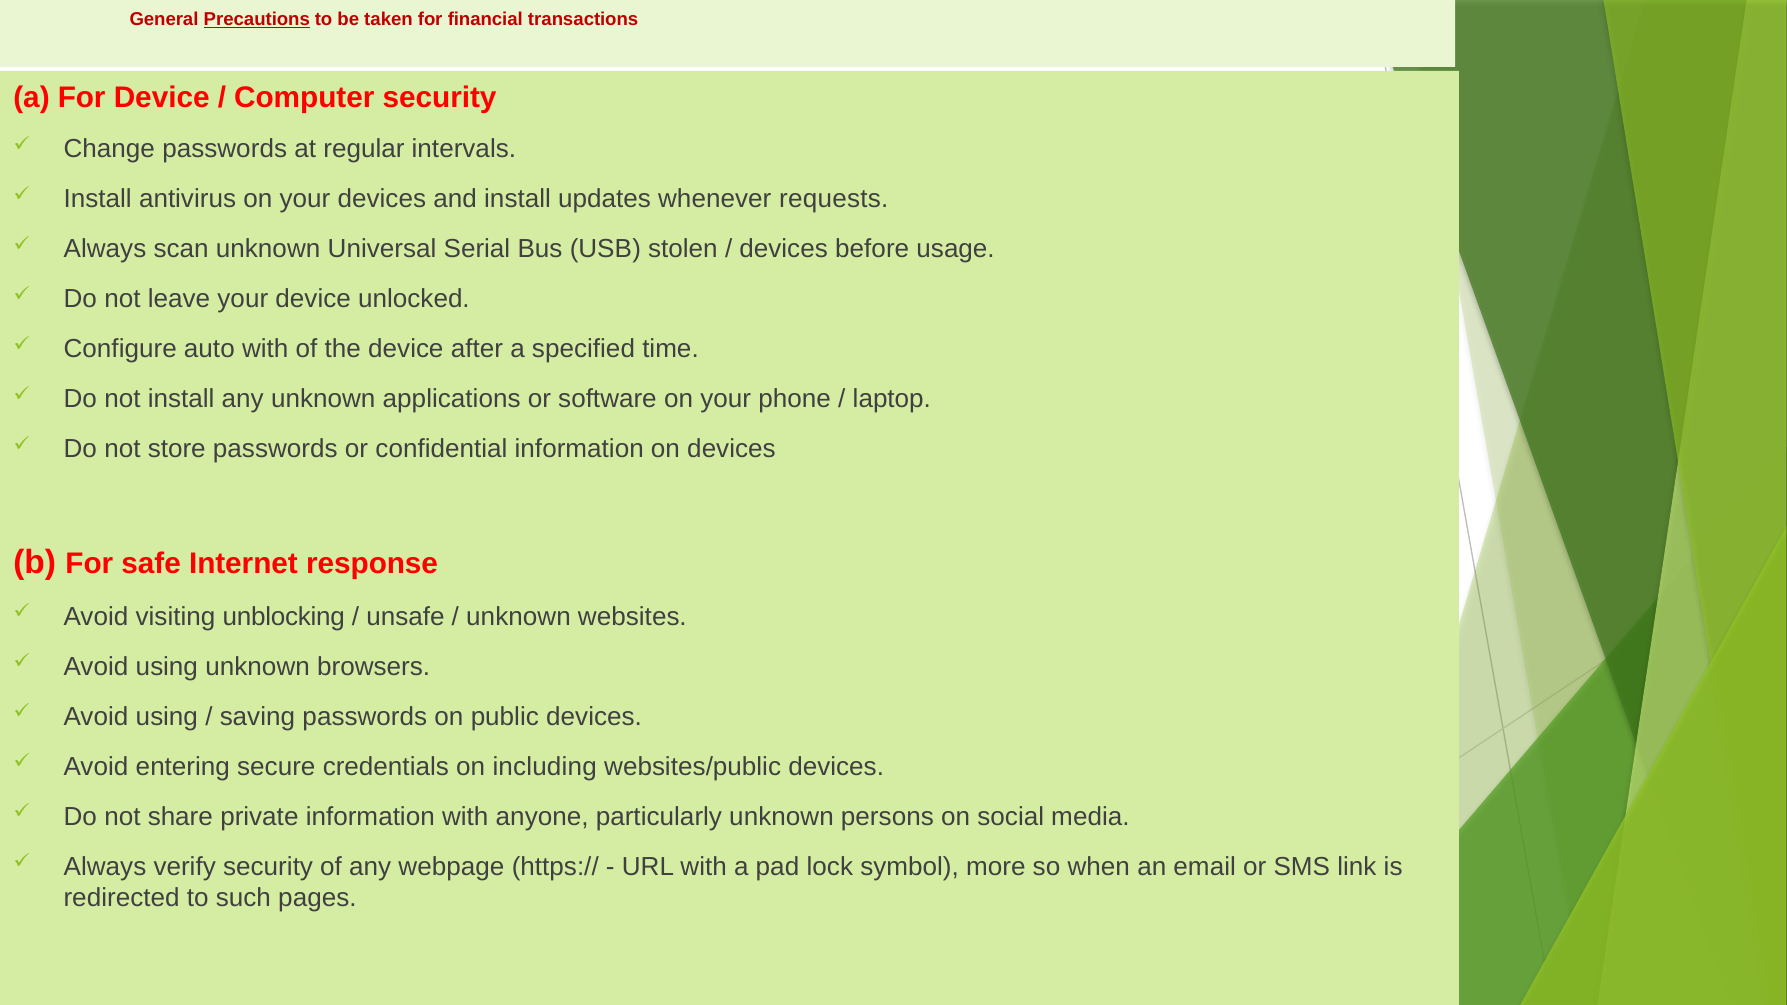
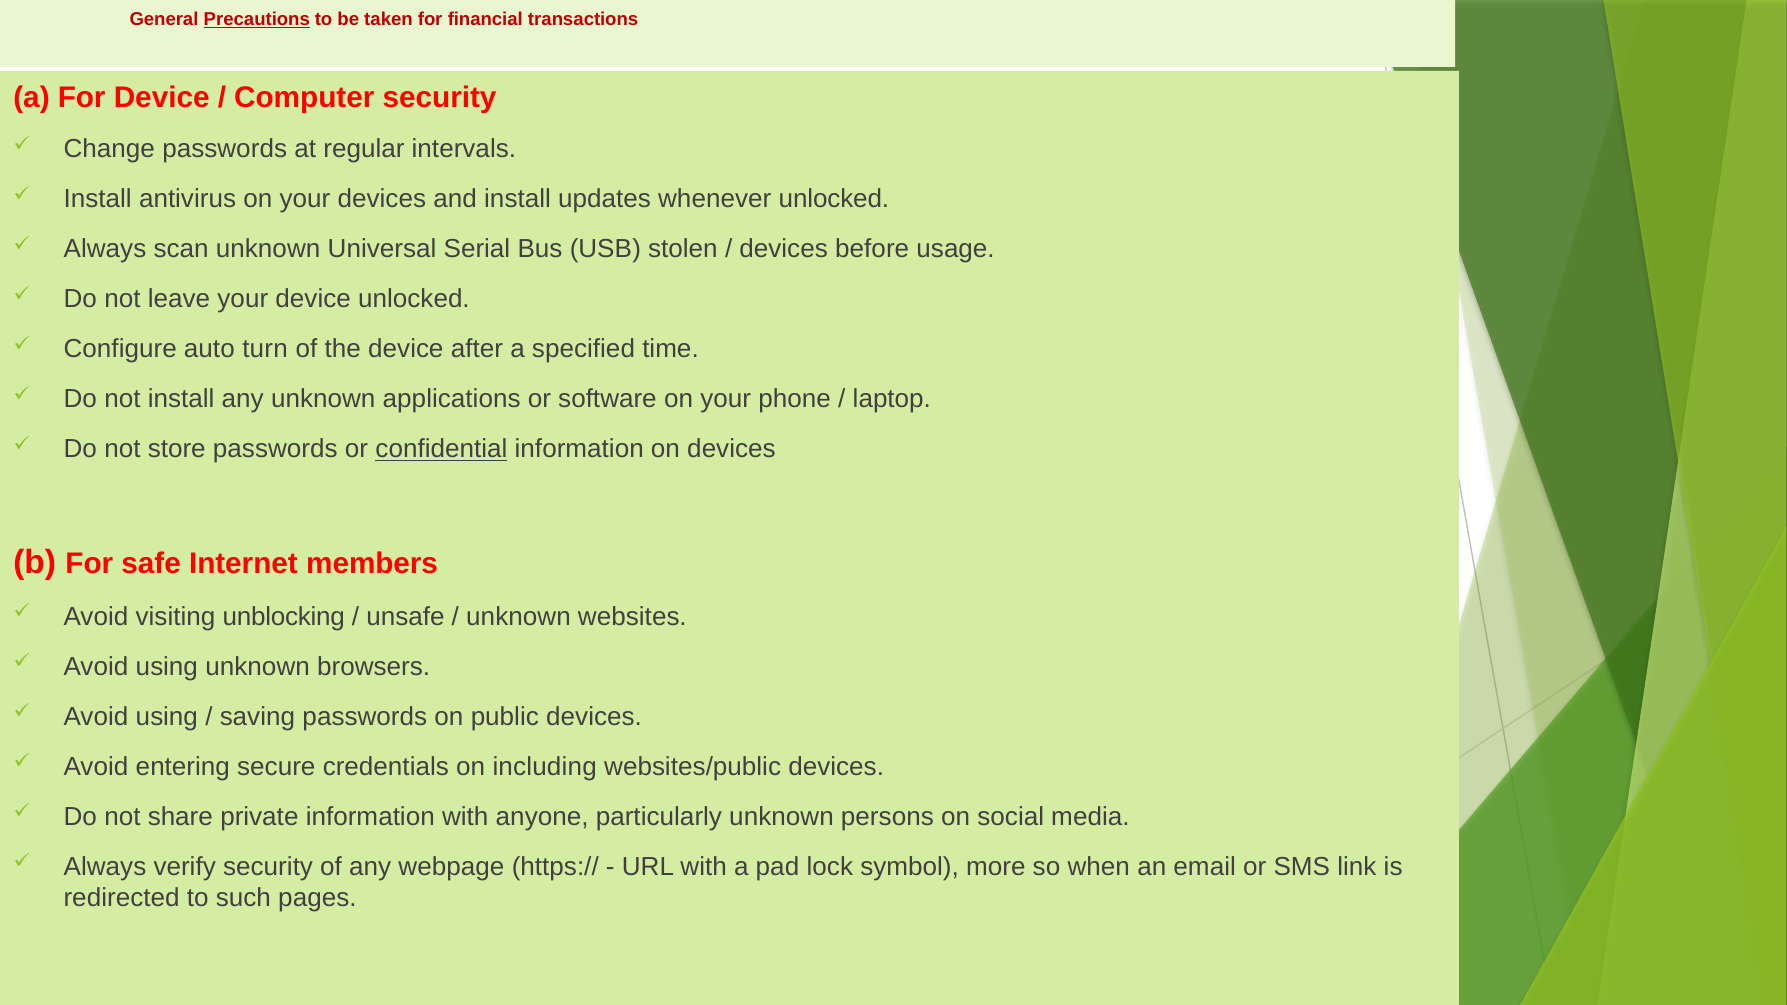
whenever requests: requests -> unlocked (834, 199)
auto with: with -> turn (265, 349)
confidential underline: none -> present (441, 449)
response: response -> members (372, 564)
